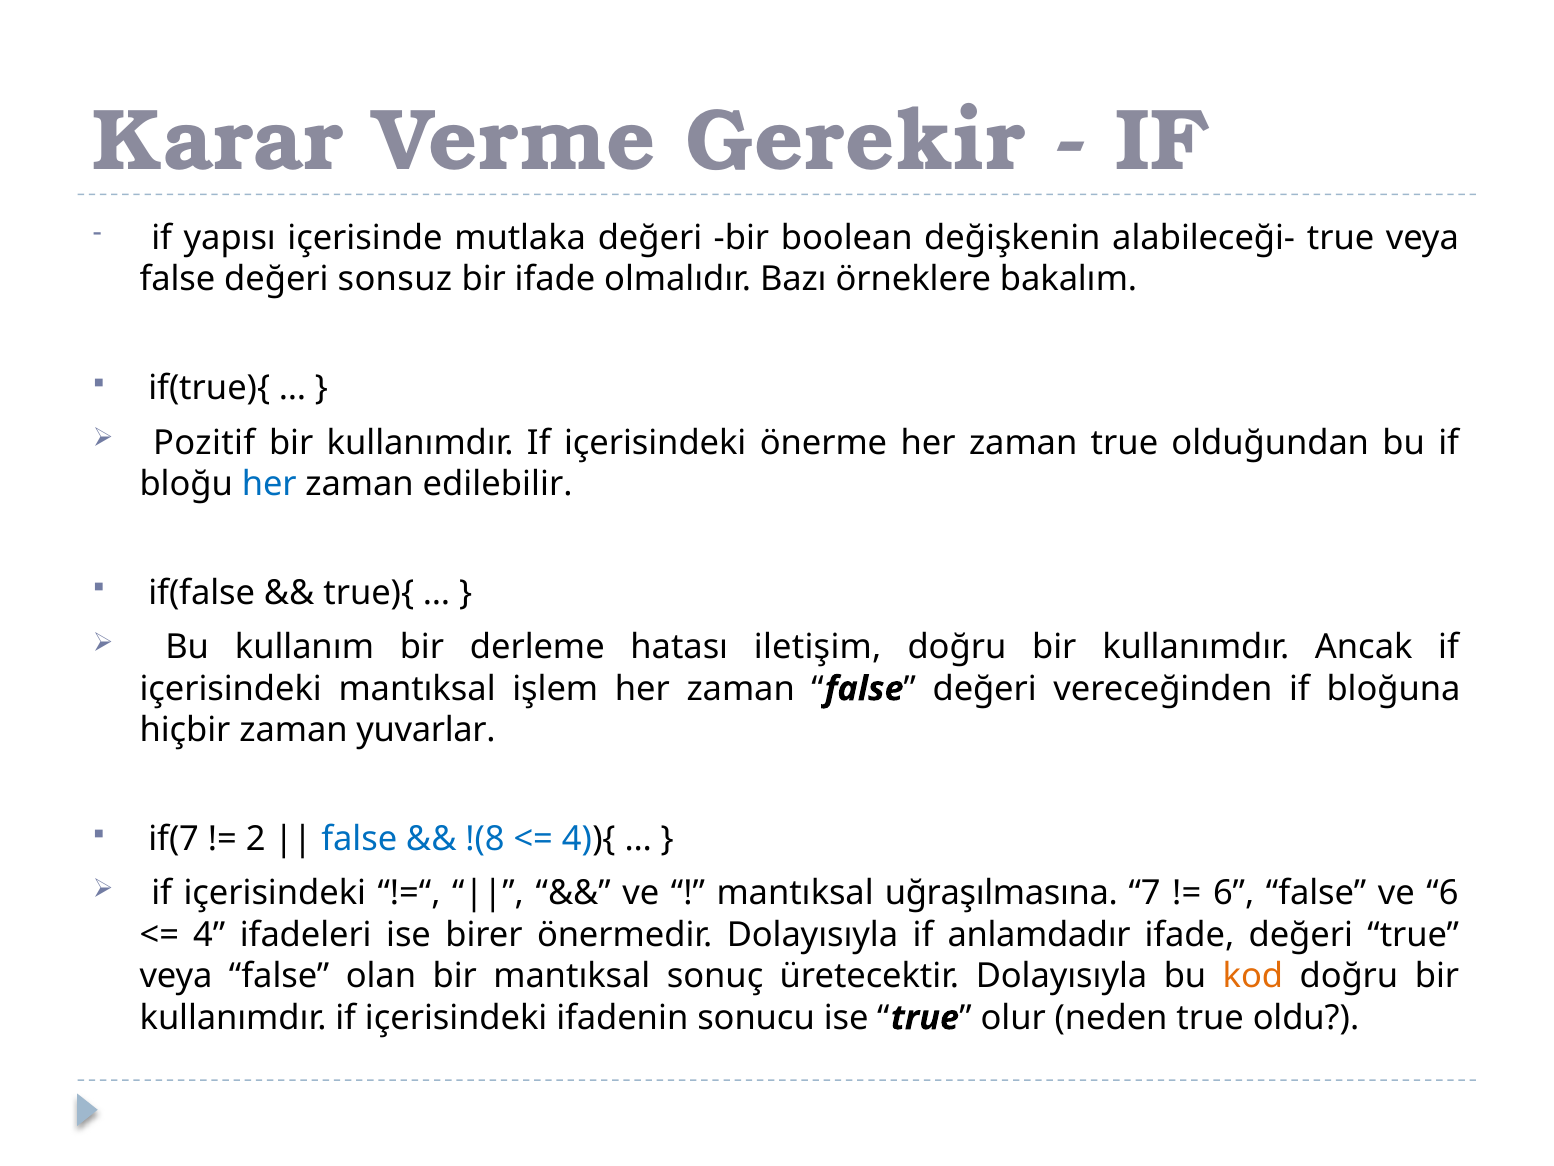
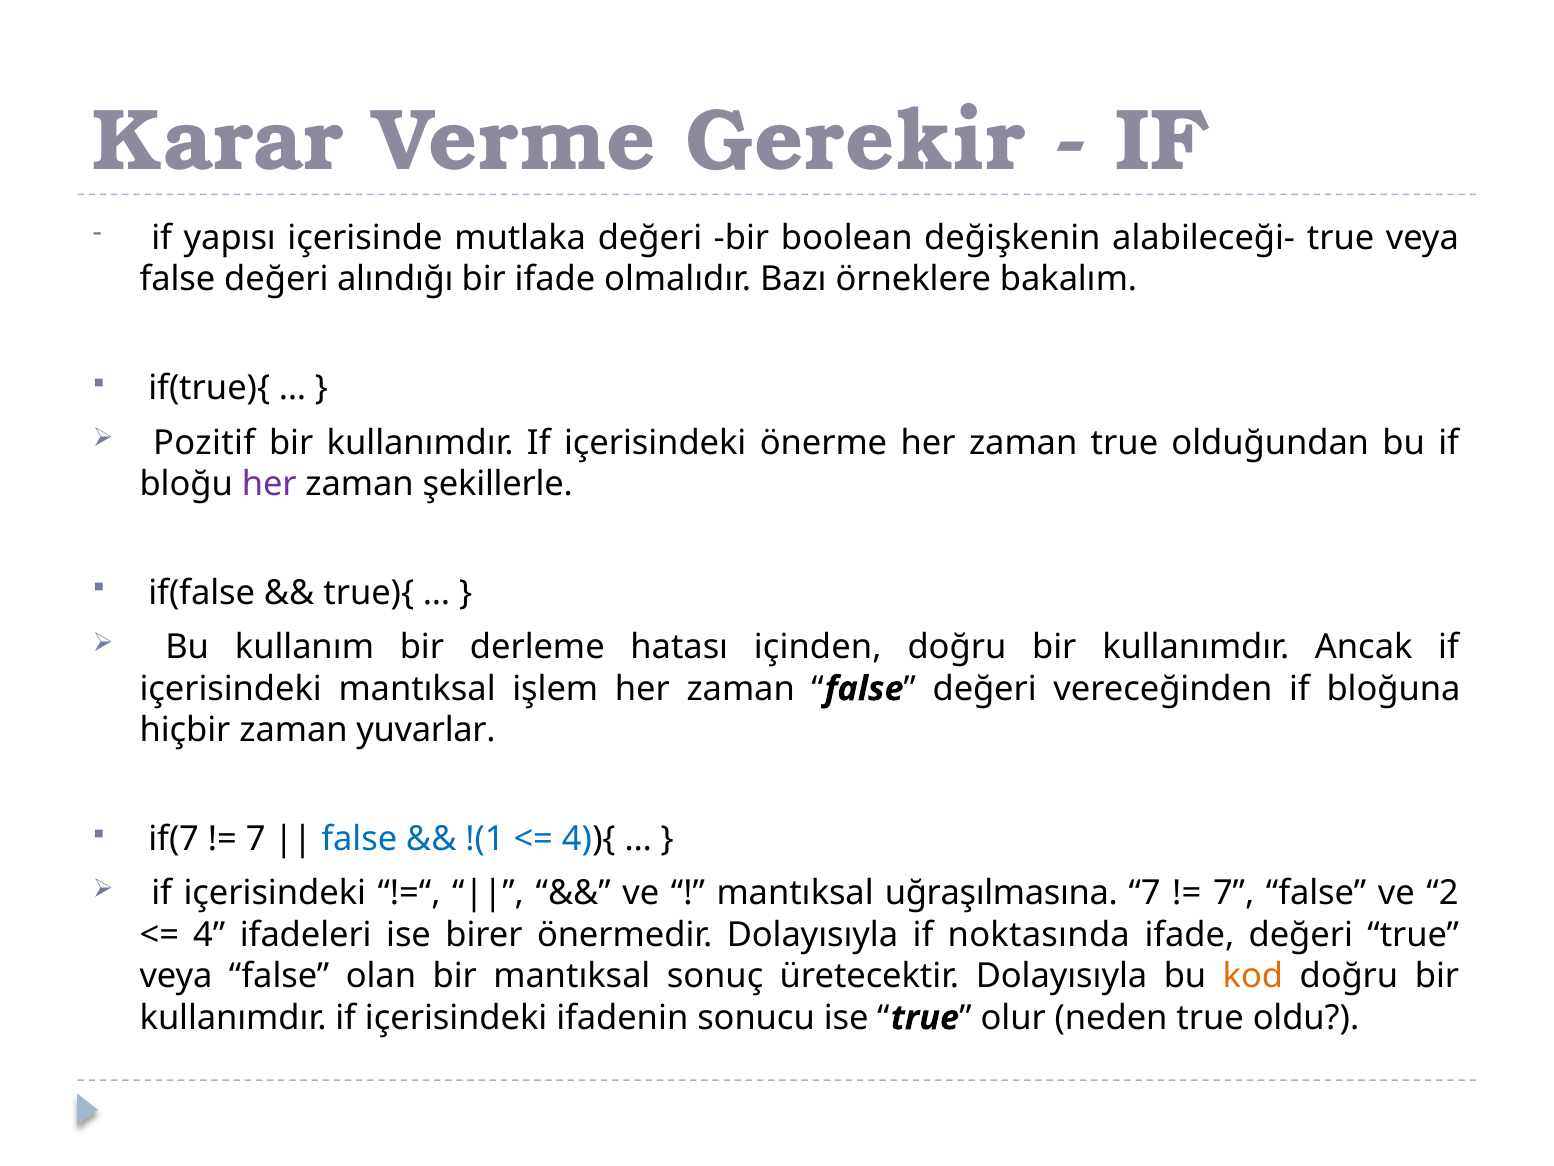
sonsuz: sonsuz -> alındığı (395, 279)
her colour: blue -> purple (269, 484)
edilebilir: edilebilir -> şekillerle (498, 484)
iletişim: iletişim -> içinden (818, 647)
2: 2 -> 7 (256, 839)
!(8: !(8 -> !(1 (485, 839)
6: 6 -> 7 (1234, 893)
ve 6: 6 -> 2 (1443, 893)
anlamdadır: anlamdadır -> noktasında (1039, 935)
